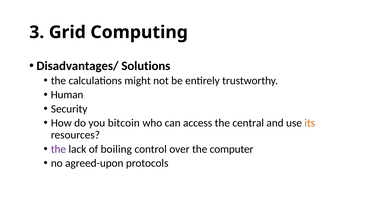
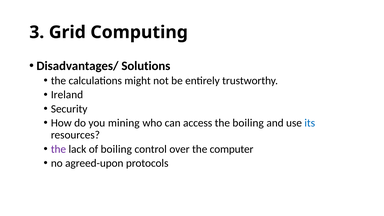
Human: Human -> Ireland (67, 95)
bitcoin: bitcoin -> mining (124, 123)
the central: central -> boiling (248, 123)
its colour: orange -> blue (310, 123)
